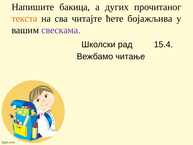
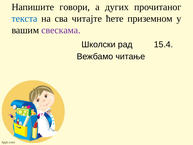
бакица: бакица -> говори (75, 7)
текста colour: orange -> blue (24, 19)
бојажљива: бојажљива -> приземном (150, 19)
